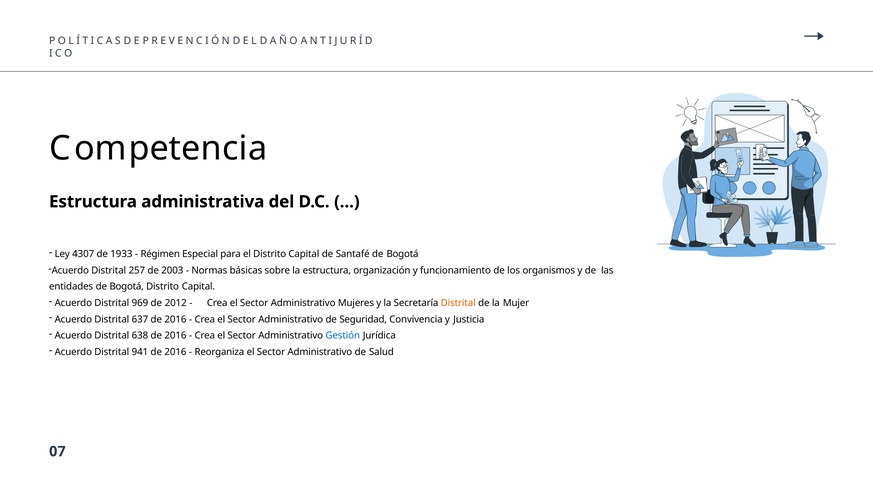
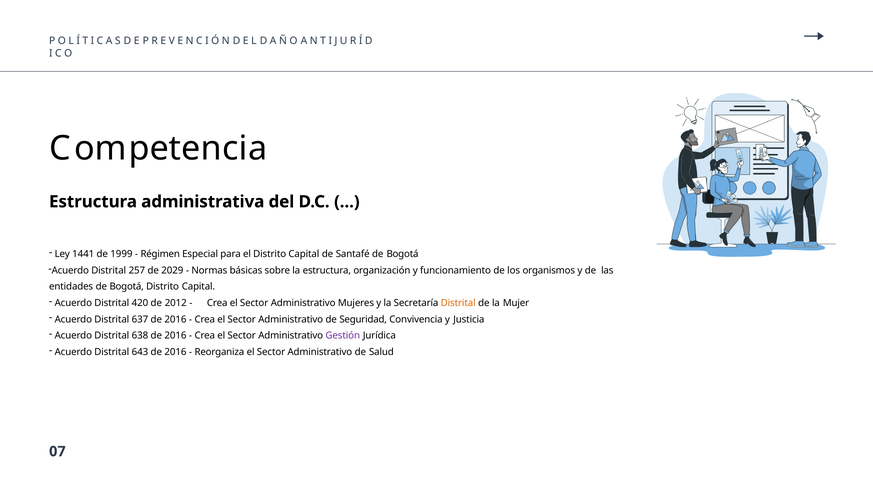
4307: 4307 -> 1441 (83, 254)
1933: 1933 -> 1999 (121, 254)
2003: 2003 -> 2029 (172, 270)
969: 969 -> 420 (140, 303)
Gestión colour: blue -> purple (343, 336)
941: 941 -> 643 (140, 352)
